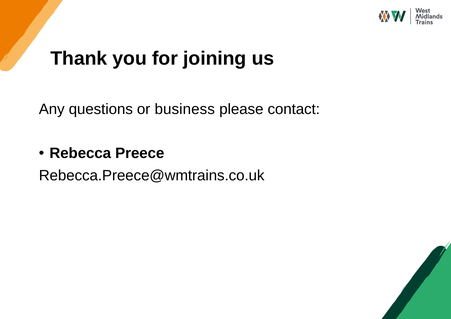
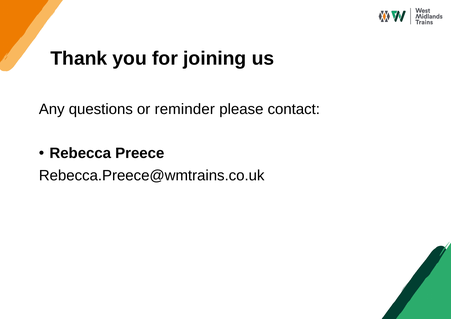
business: business -> reminder (185, 109)
